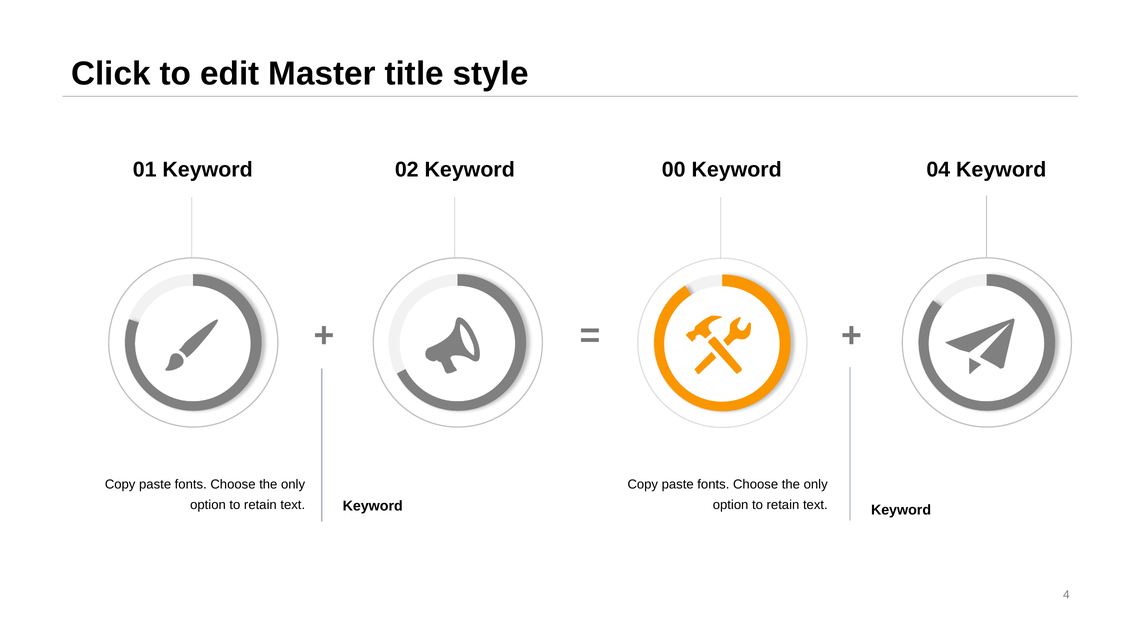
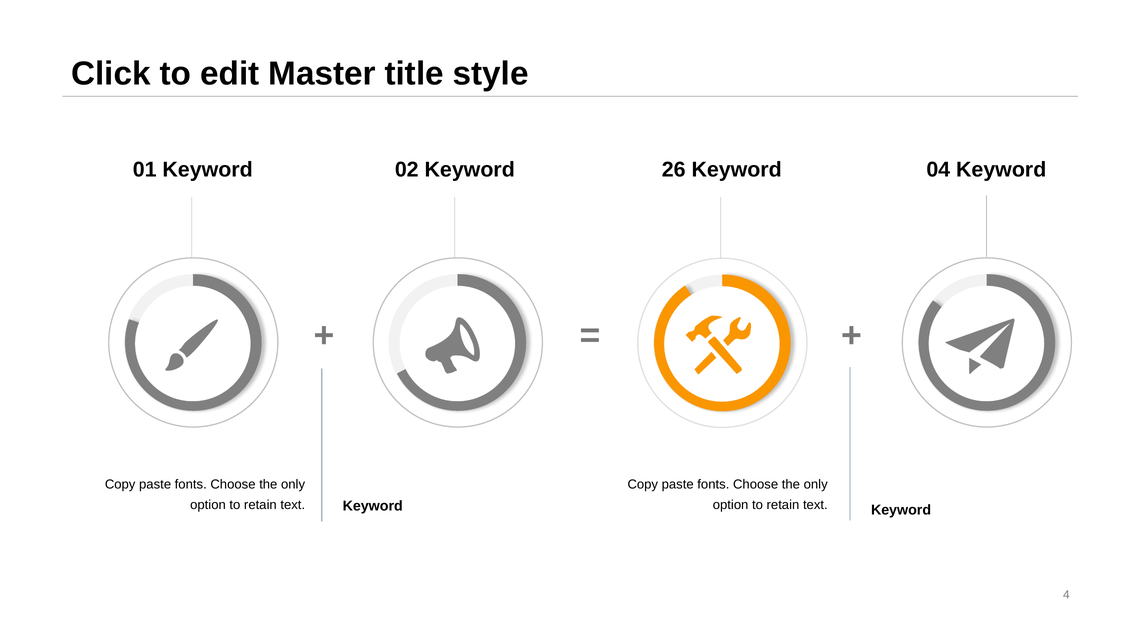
00: 00 -> 26 (674, 170)
